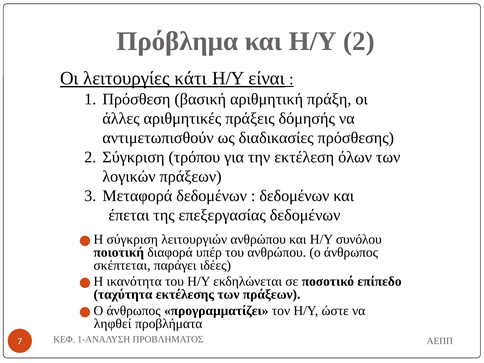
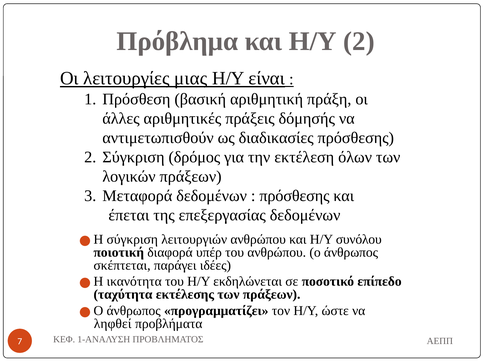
κάτι: κάτι -> μιας (191, 78)
τρόπου: τρόπου -> δρόμος (194, 157)
δεδομένων: δεδομένων -> πρόσθεσης (294, 196)
